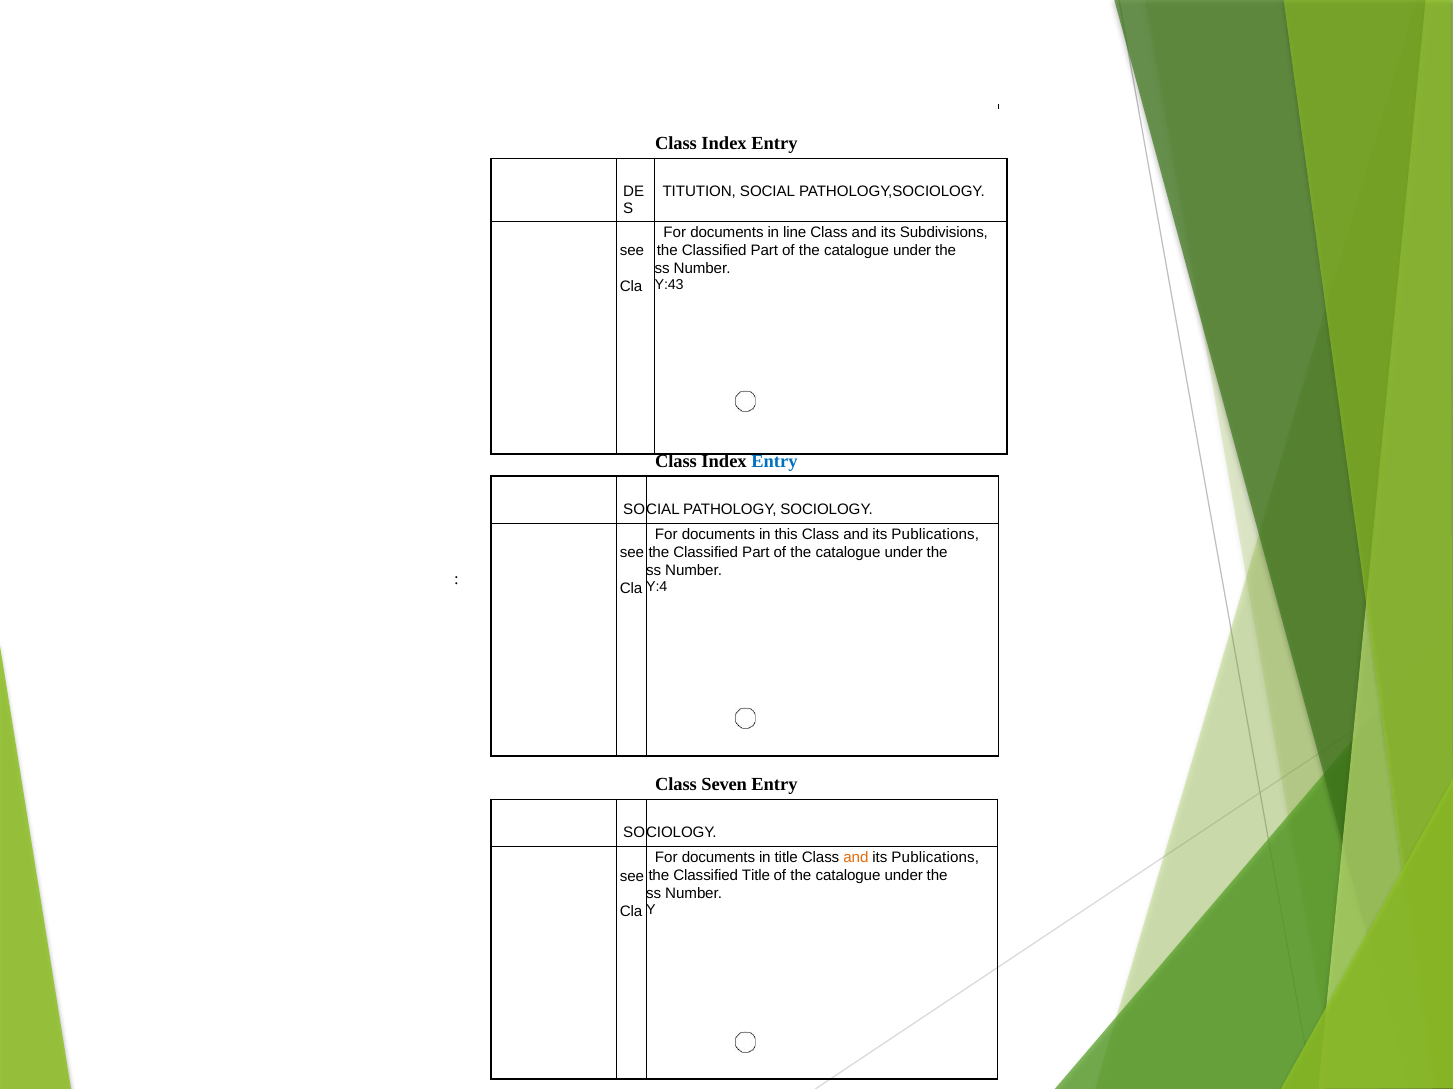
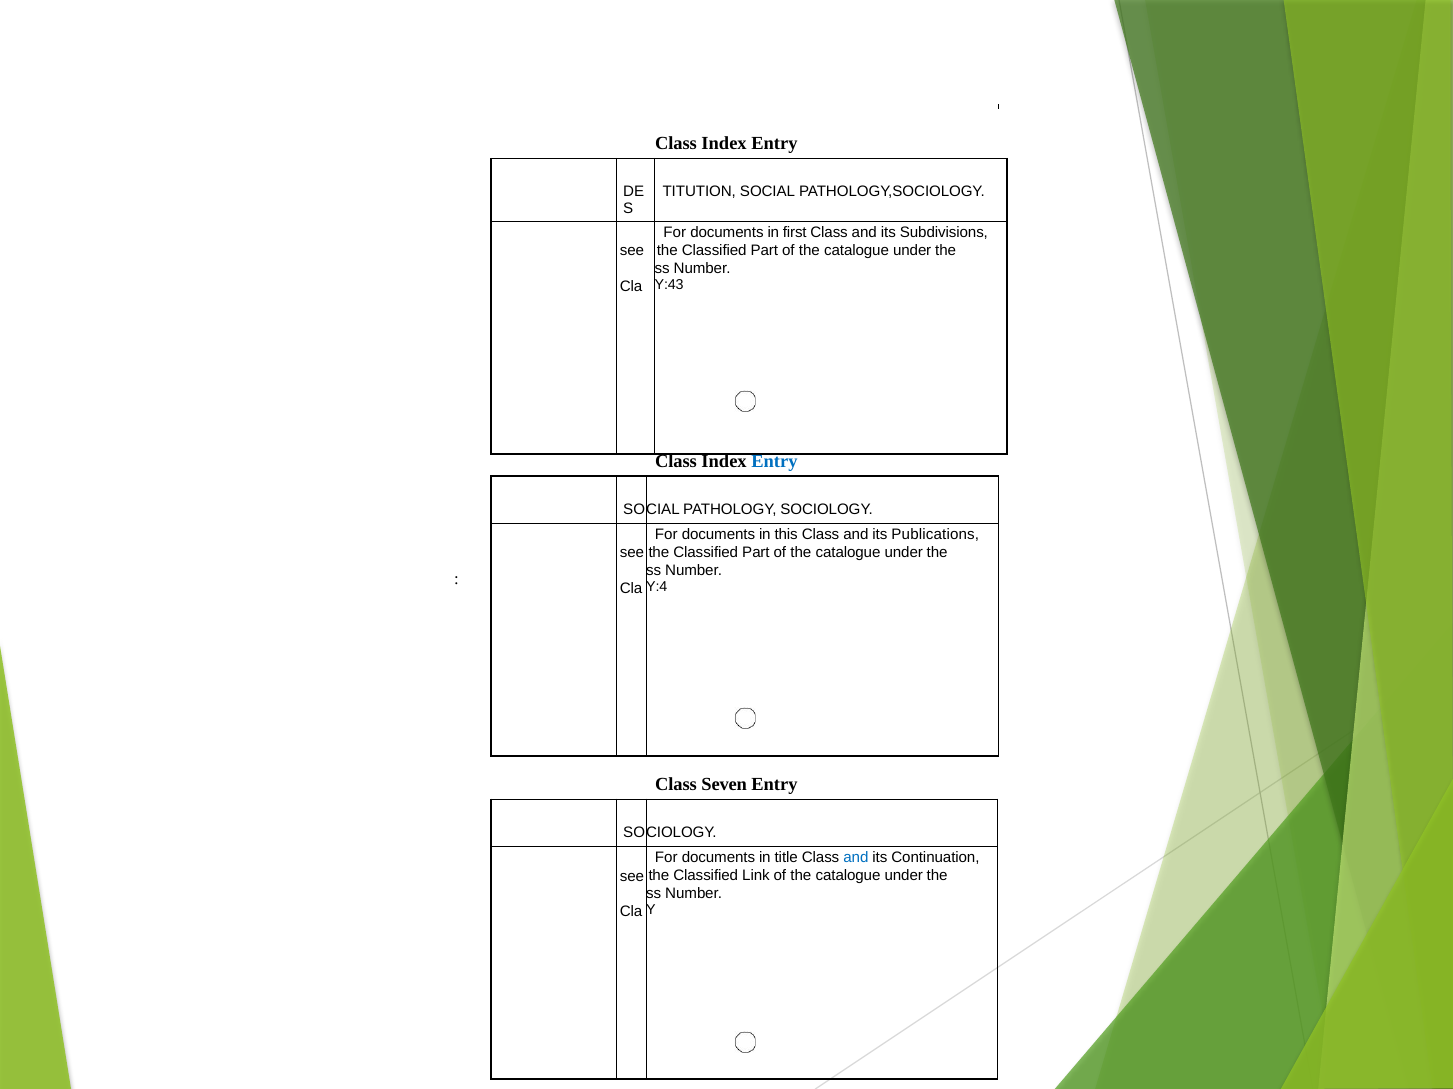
line: line -> first (795, 233)
and colour: orange -> blue (856, 858)
Publications: Publications -> Continuation (935, 858)
Classified Title: Title -> Link (756, 876)
